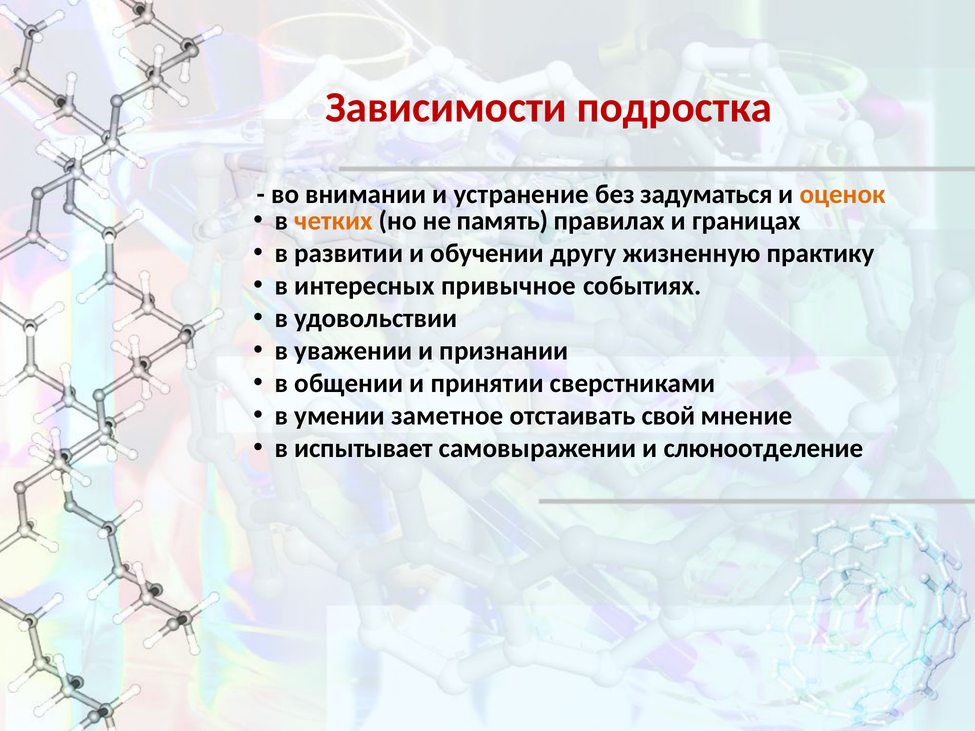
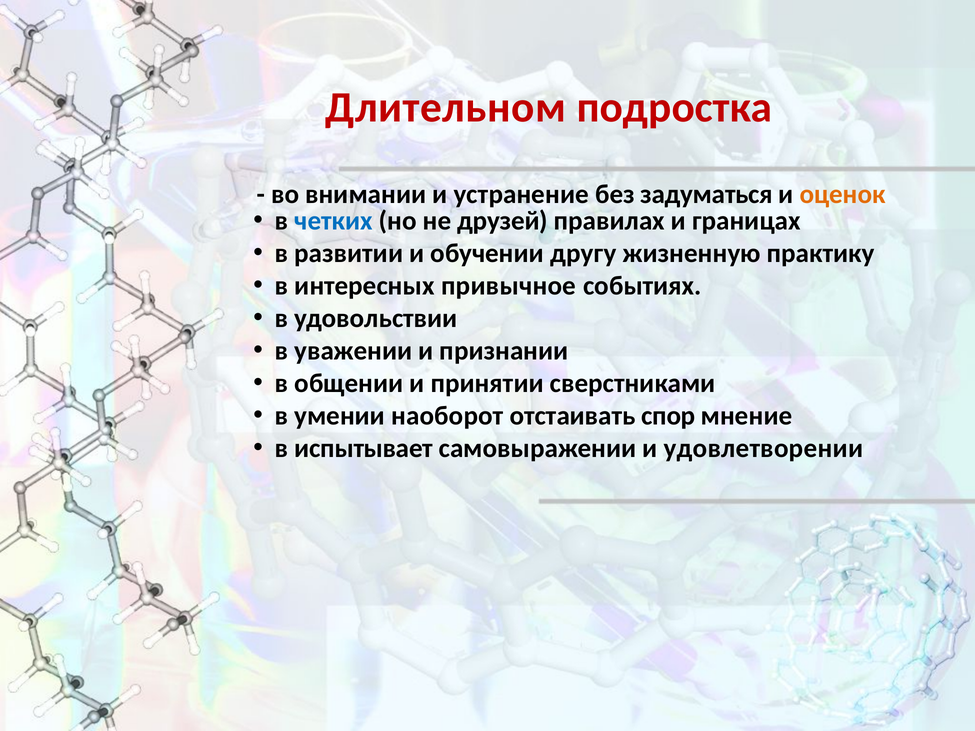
Зависимости: Зависимости -> Длительном (446, 108)
четких colour: orange -> blue (334, 221)
память: память -> друзей (503, 221)
заметное: заметное -> наоборот (447, 416)
свой: свой -> спор (668, 416)
слюноотделение: слюноотделение -> удовлетворении (763, 448)
